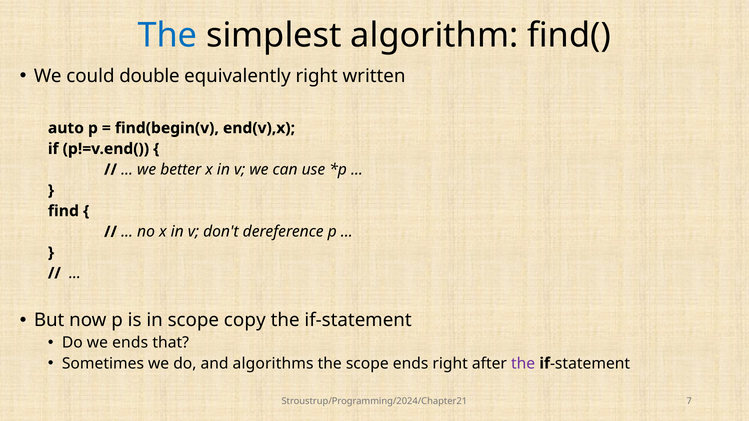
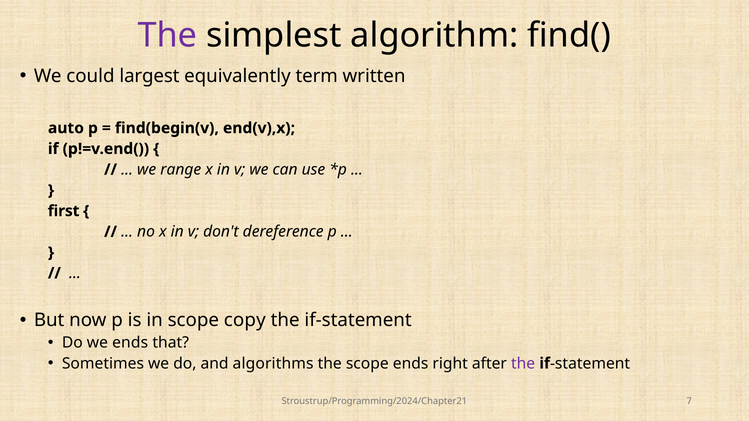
The colour: blue -> purple (167, 35)
double: double -> largest (149, 76)
equivalently right: right -> term (317, 76)
better: better -> range (181, 170)
find: find -> first (64, 211)
